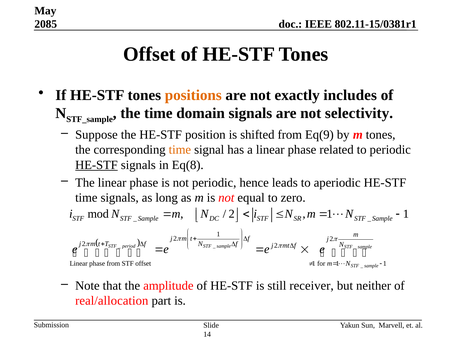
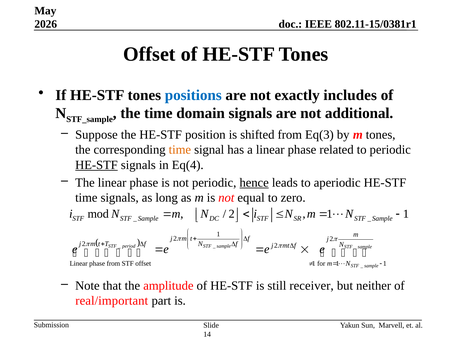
2085: 2085 -> 2026 (46, 24)
positions colour: orange -> blue (193, 95)
selectivity: selectivity -> additional (359, 113)
Eq(9: Eq(9 -> Eq(3 (319, 135)
Eq(8: Eq(8 -> Eq(4 (188, 165)
hence underline: none -> present (254, 183)
real/allocation: real/allocation -> real/important (112, 301)
